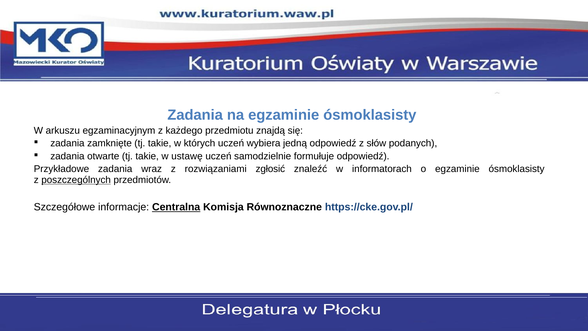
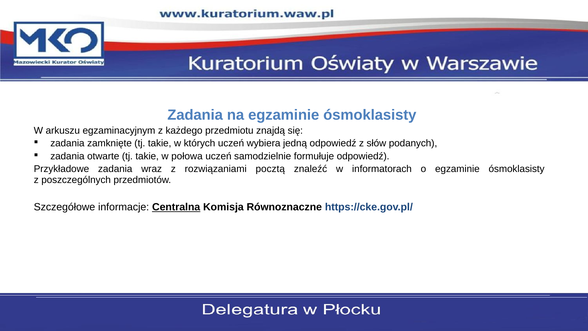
ustawę: ustawę -> połowa (187, 156)
zgłosić: zgłosić -> pocztą (270, 169)
poszczególnych underline: present -> none (76, 180)
